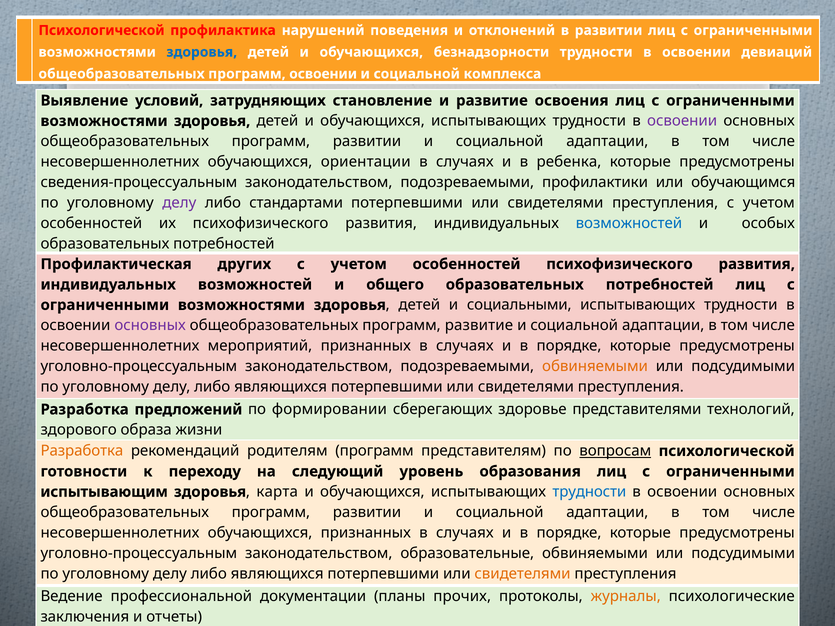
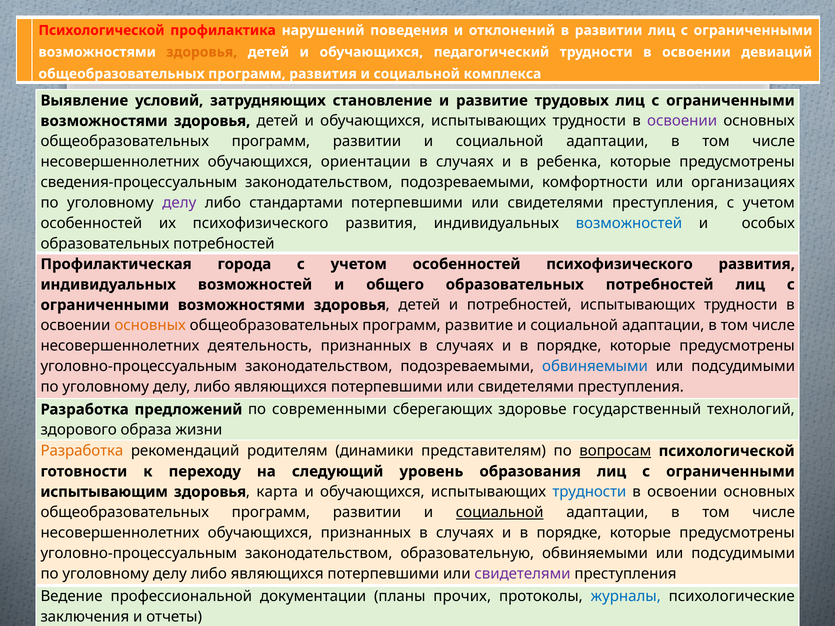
здоровья colour: blue -> orange (202, 52)
безнадзорности: безнадзорности -> педагогический (491, 52)
программ освоении: освоении -> развития (323, 74)
освоения: освоения -> трудовых (572, 101)
профилактики: профилактики -> комфортности (595, 182)
обучающимся: обучающимся -> организациях (743, 182)
других: других -> города (244, 264)
и социальными: социальными -> потребностей (519, 305)
основных colour: purple -> orange (150, 326)
мероприятий: мероприятий -> деятельность (260, 346)
обвиняемыми colour: orange -> blue (595, 366)
формировании: формировании -> современными (329, 410)
представителями: представителями -> государственный (637, 410)
родителям программ: программ -> динамики (375, 451)
социальной underline: none -> present (500, 513)
образовательные: образовательные -> образовательную (467, 553)
свидетелями colour: orange -> purple (523, 574)
журналы colour: orange -> blue (626, 597)
